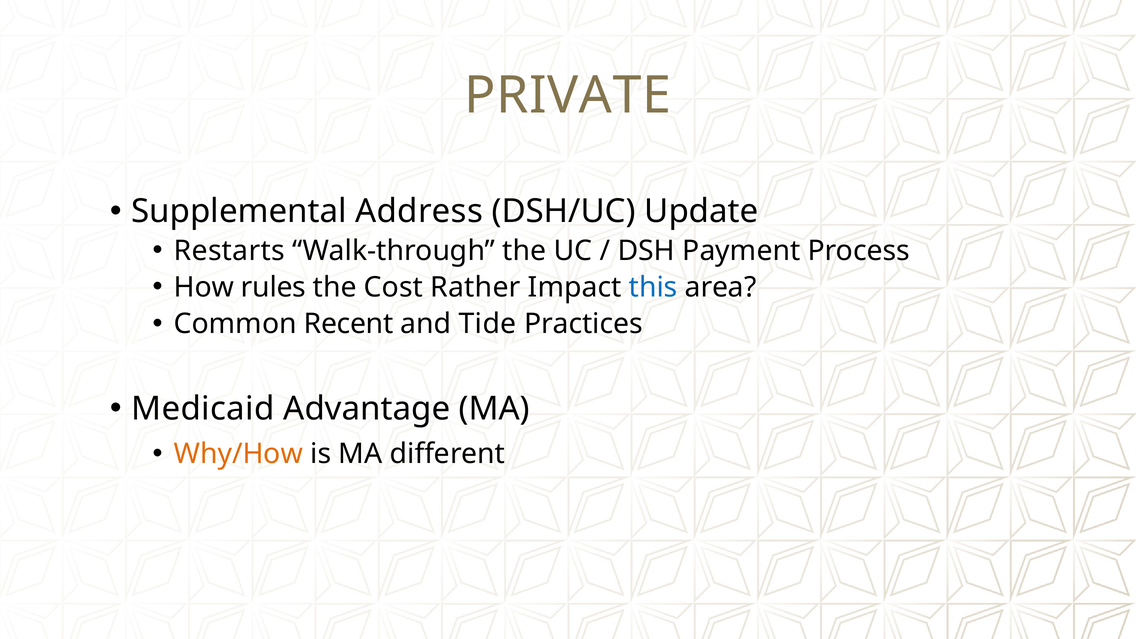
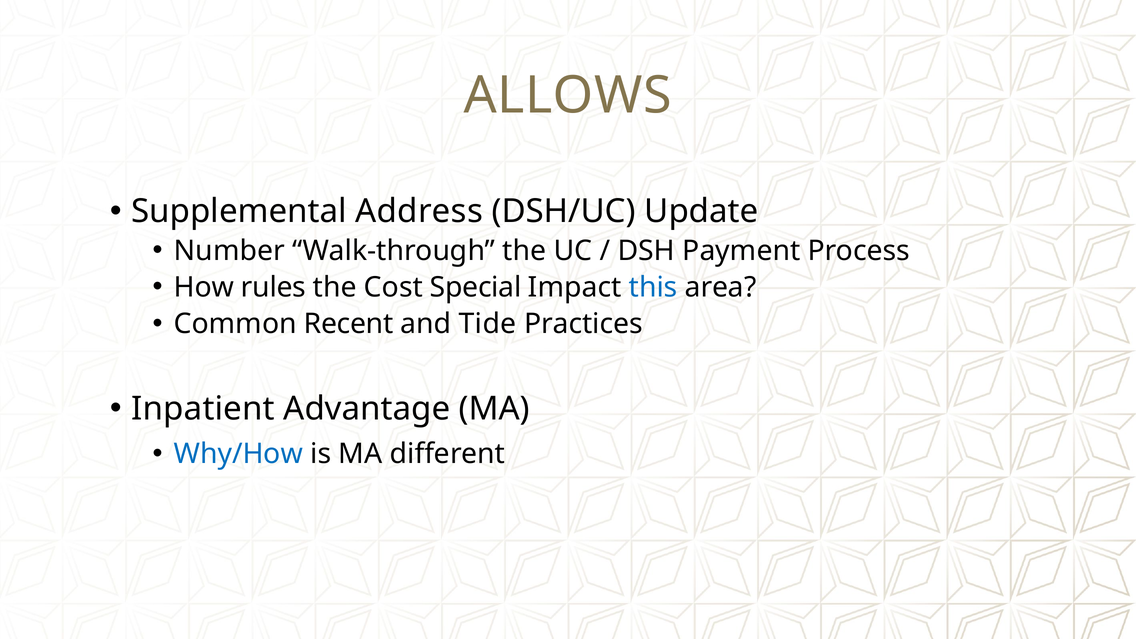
PRIVATE: PRIVATE -> ALLOWS (568, 95)
Restarts: Restarts -> Number (229, 251)
Rather: Rather -> Special (476, 287)
Medicaid: Medicaid -> Inpatient (203, 409)
Why/How colour: orange -> blue (238, 454)
